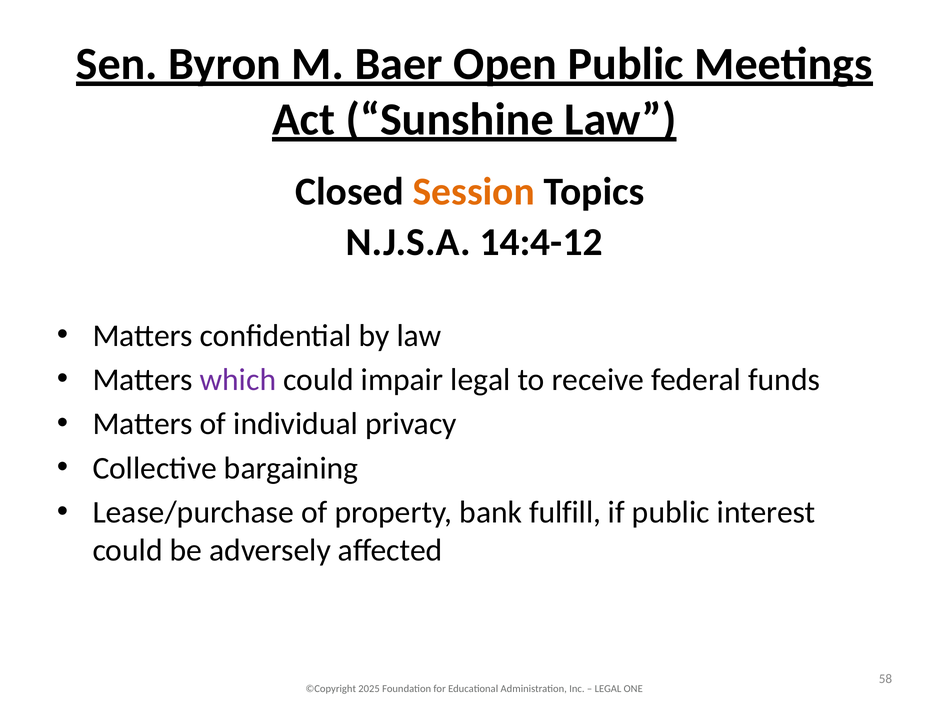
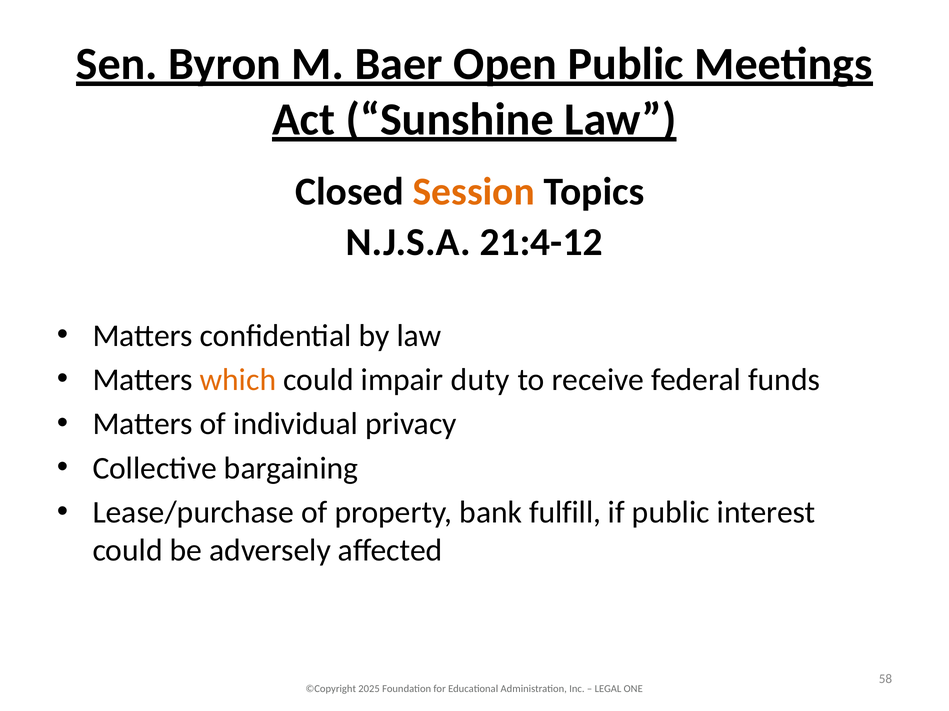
14:4-12: 14:4-12 -> 21:4-12 (541, 243)
which colour: purple -> orange (238, 380)
impair legal: legal -> duty (480, 380)
